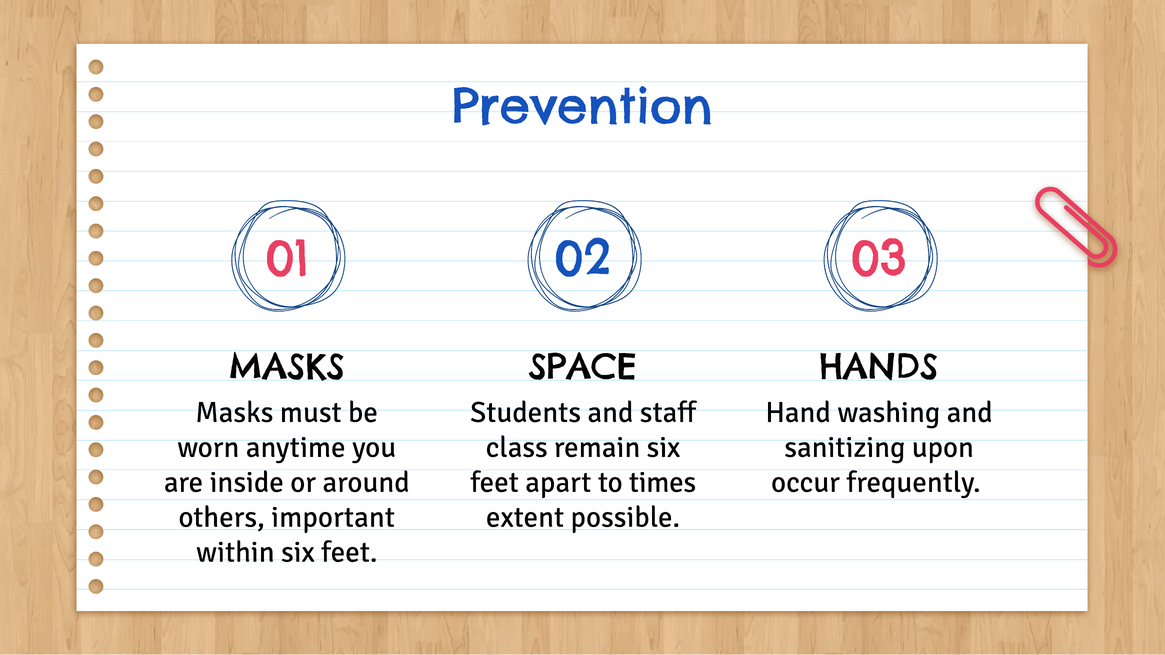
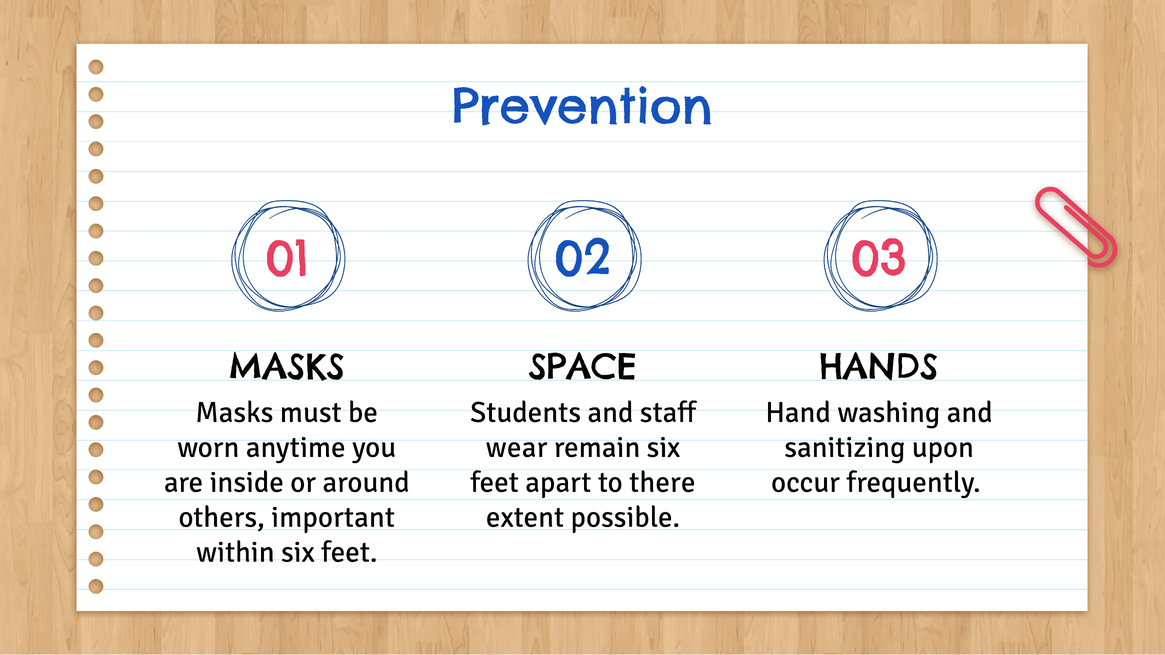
class: class -> wear (517, 447)
times: times -> there (662, 482)
